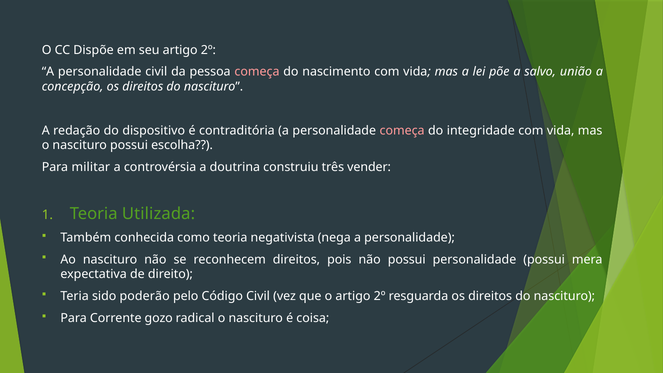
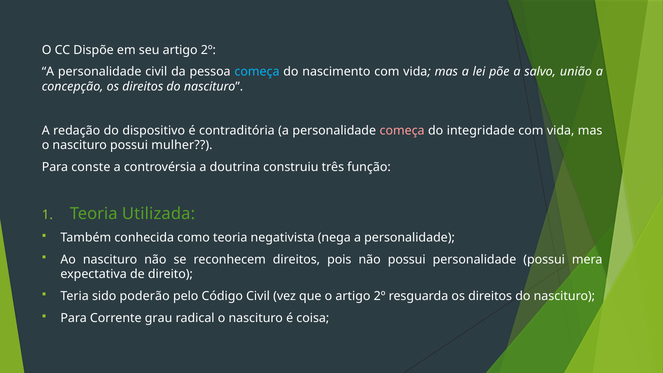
começa colour: pink -> light blue (257, 72)
escolha: escolha -> mulher (182, 145)
militar: militar -> conste (91, 167)
vender: vender -> função (369, 167)
gozo: gozo -> grau (159, 318)
